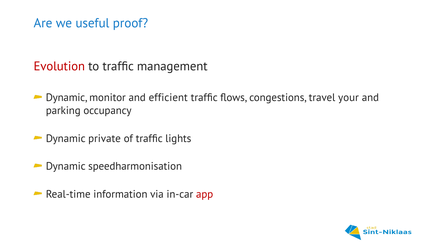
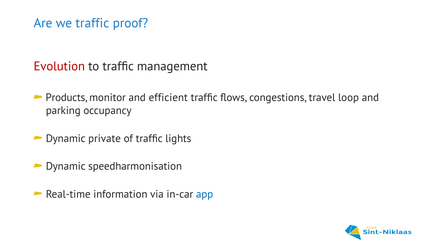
we useful: useful -> traffic (92, 23)
Dynamic: Dynamic -> Products (67, 97)
your: your -> loop (349, 97)
app colour: red -> blue (205, 194)
